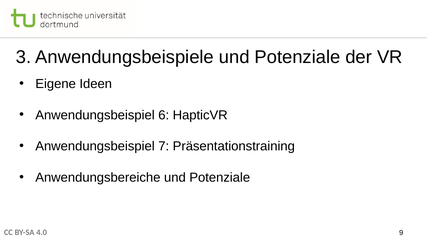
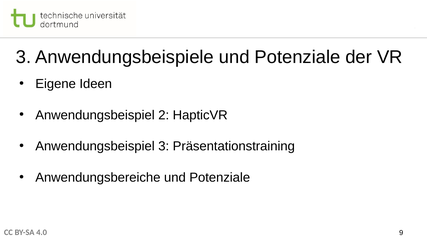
6: 6 -> 2 (164, 115)
Anwendungsbeispiel 7: 7 -> 3 (164, 146)
